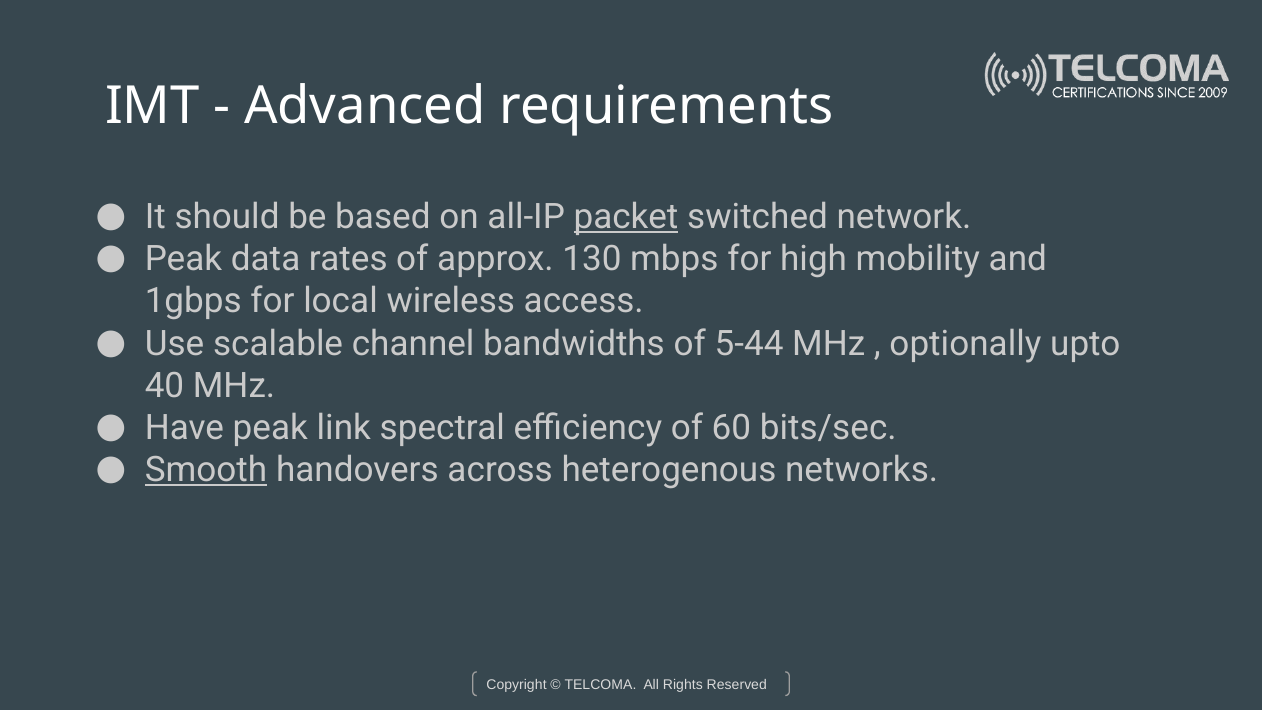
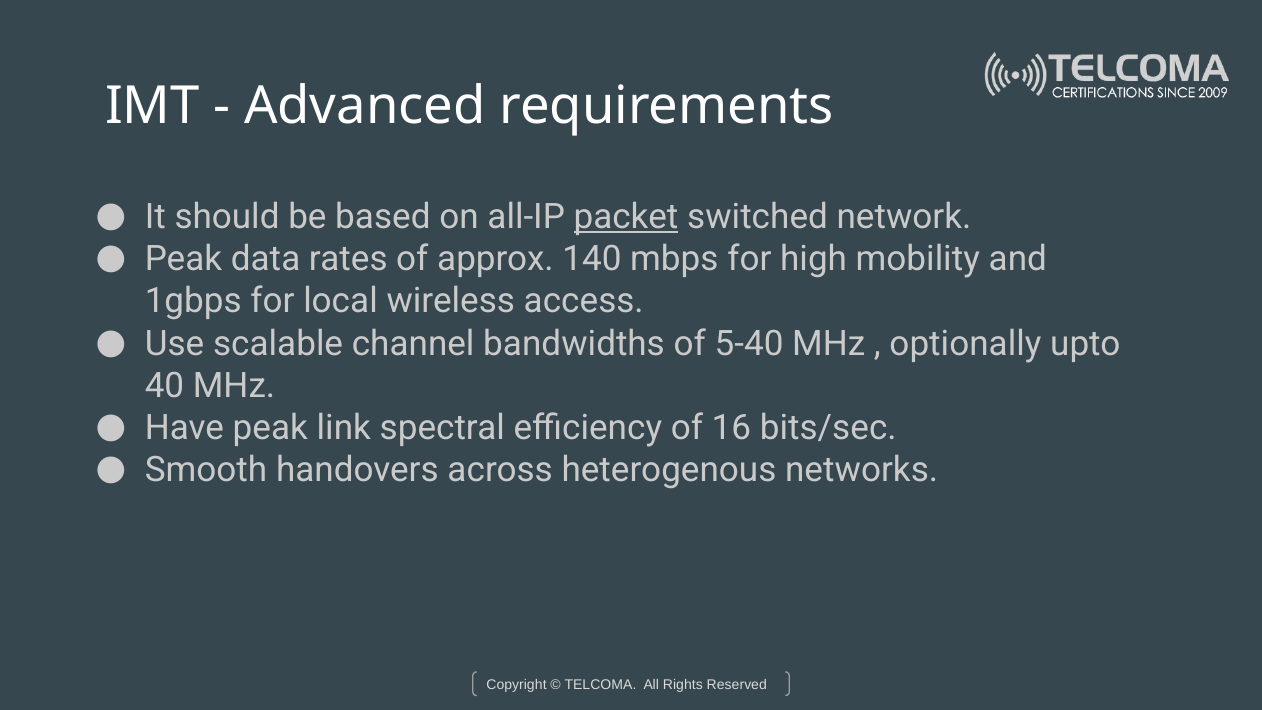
130: 130 -> 140 (592, 259)
5-44: 5-44 -> 5-40 (749, 343)
60: 60 -> 16 (731, 428)
Smooth underline: present -> none (206, 470)
